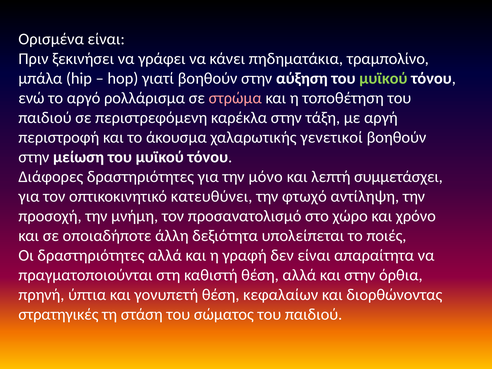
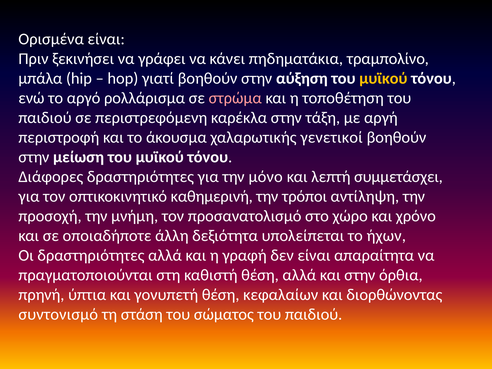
μυϊκού colour: light green -> yellow (383, 78)
κατευθύνει: κατευθύνει -> καθημερινή (212, 196)
φτωχό: φτωχό -> τρόποι (305, 196)
ποιές: ποιές -> ήχων (386, 236)
στρατηγικές: στρατηγικές -> συντονισμό (58, 314)
